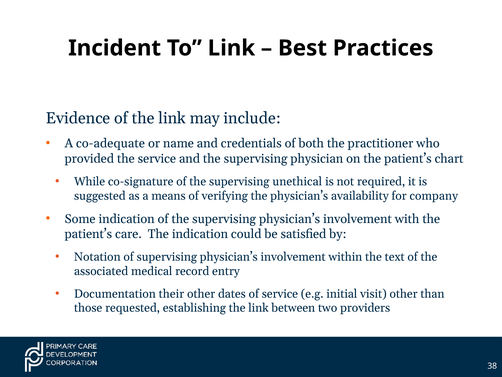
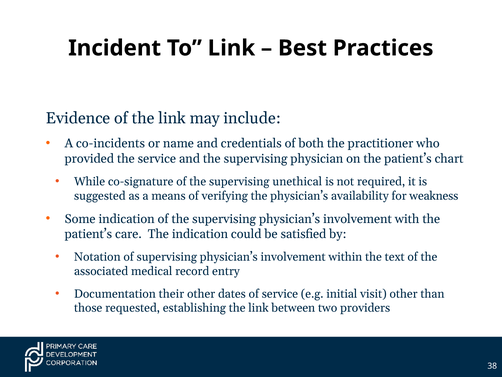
co-adequate: co-adequate -> co-incidents (110, 143)
company: company -> weakness (434, 196)
